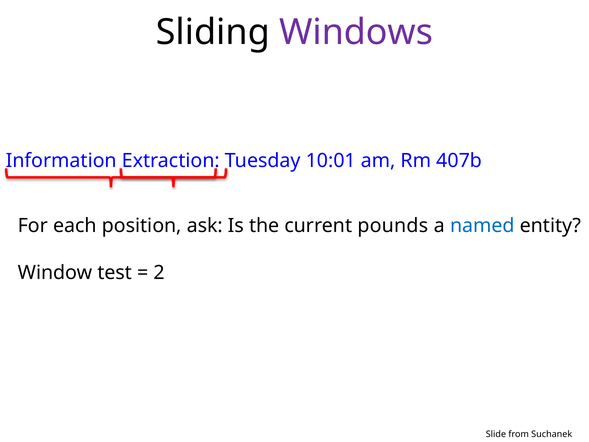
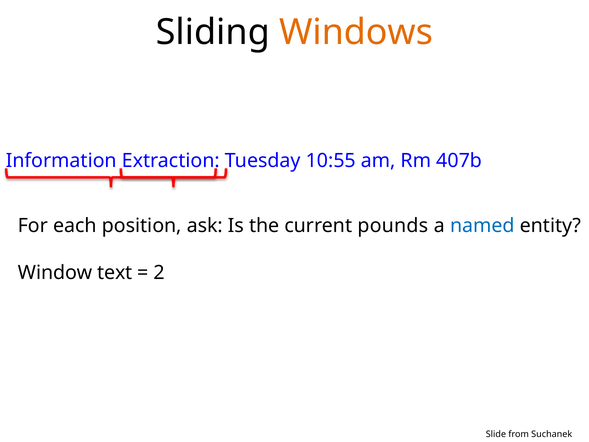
Windows colour: purple -> orange (356, 32)
10:01: 10:01 -> 10:55 (331, 160)
test: test -> text (115, 273)
